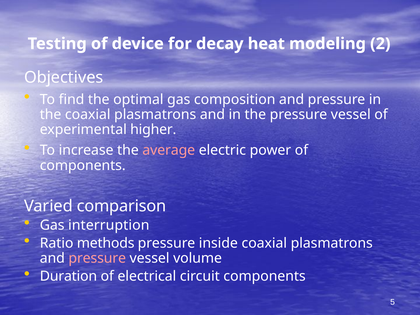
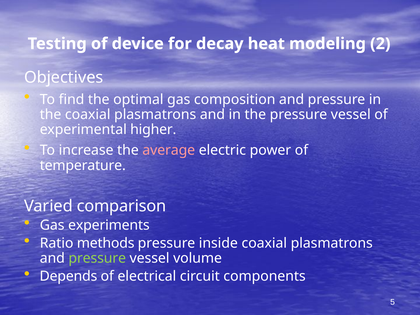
components: components -> temperature (83, 165)
interruption: interruption -> experiments (109, 225)
pressure colour: pink -> light green (97, 258)
Duration: Duration -> Depends (68, 276)
